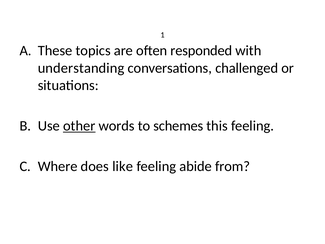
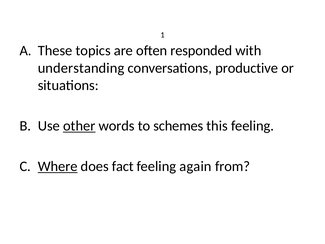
challenged: challenged -> productive (247, 68)
Where underline: none -> present (58, 166)
like: like -> fact (123, 166)
abide: abide -> again (196, 166)
